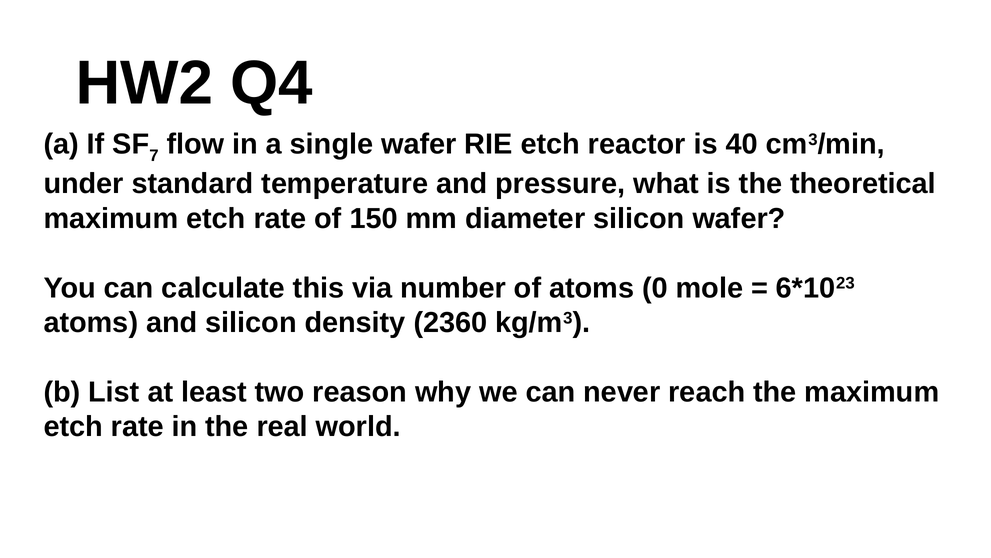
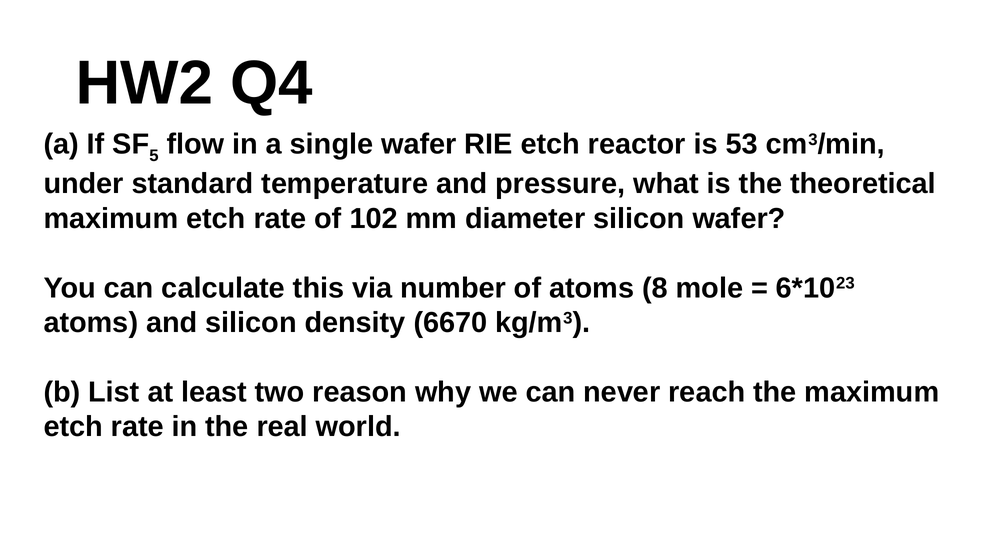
7: 7 -> 5 (154, 155)
40: 40 -> 53 (742, 144)
150: 150 -> 102 (374, 218)
0: 0 -> 8 (655, 288)
2360: 2360 -> 6670 (450, 322)
